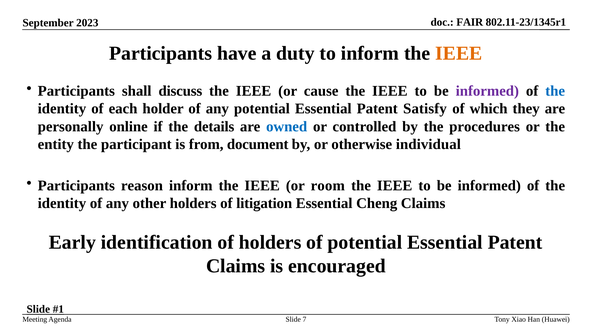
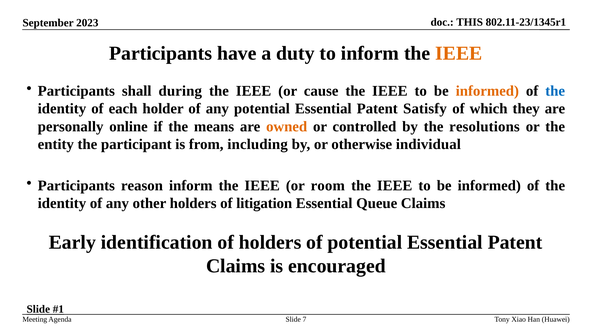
FAIR: FAIR -> THIS (470, 22)
discuss: discuss -> during (180, 91)
informed colour: purple -> orange (487, 91)
details: details -> means (214, 126)
owned colour: blue -> orange (287, 126)
procedures: procedures -> resolutions (484, 126)
document: document -> including (258, 144)
Cheng: Cheng -> Queue (377, 203)
